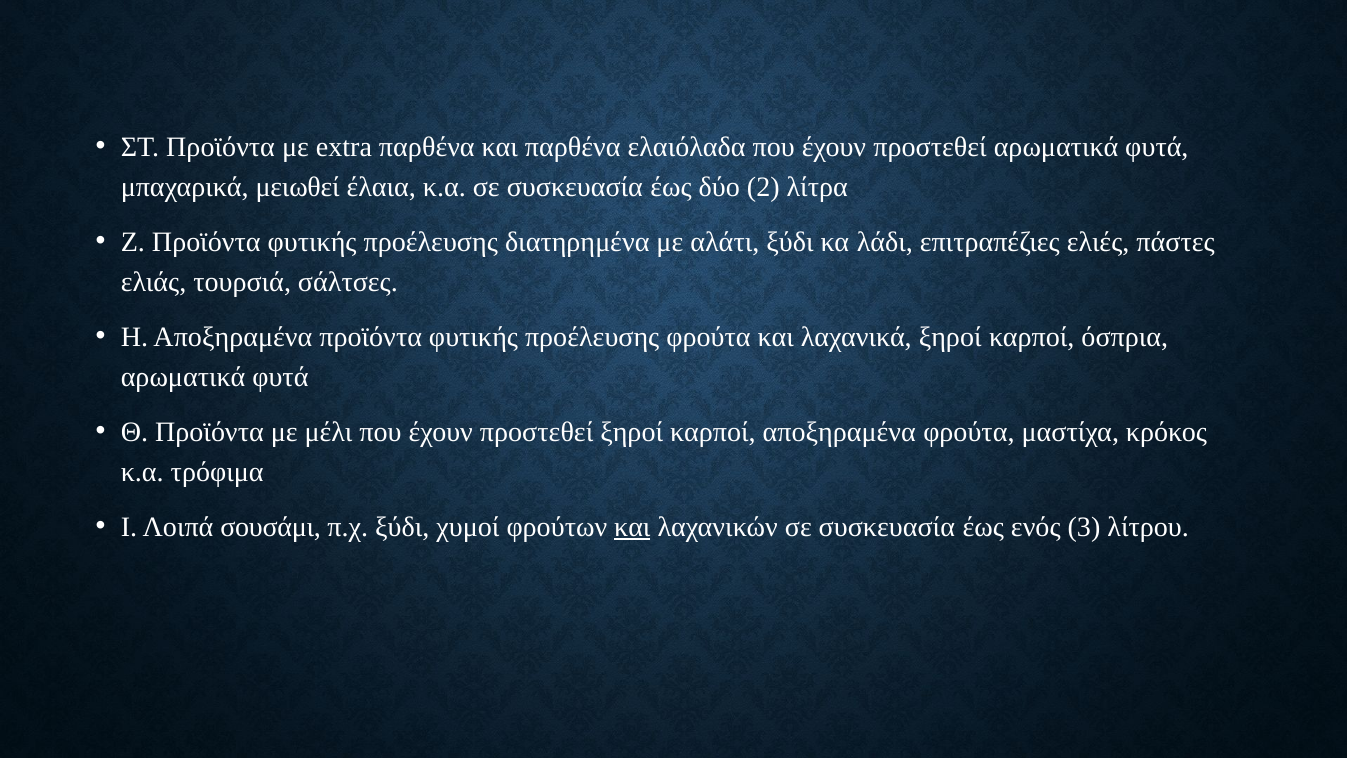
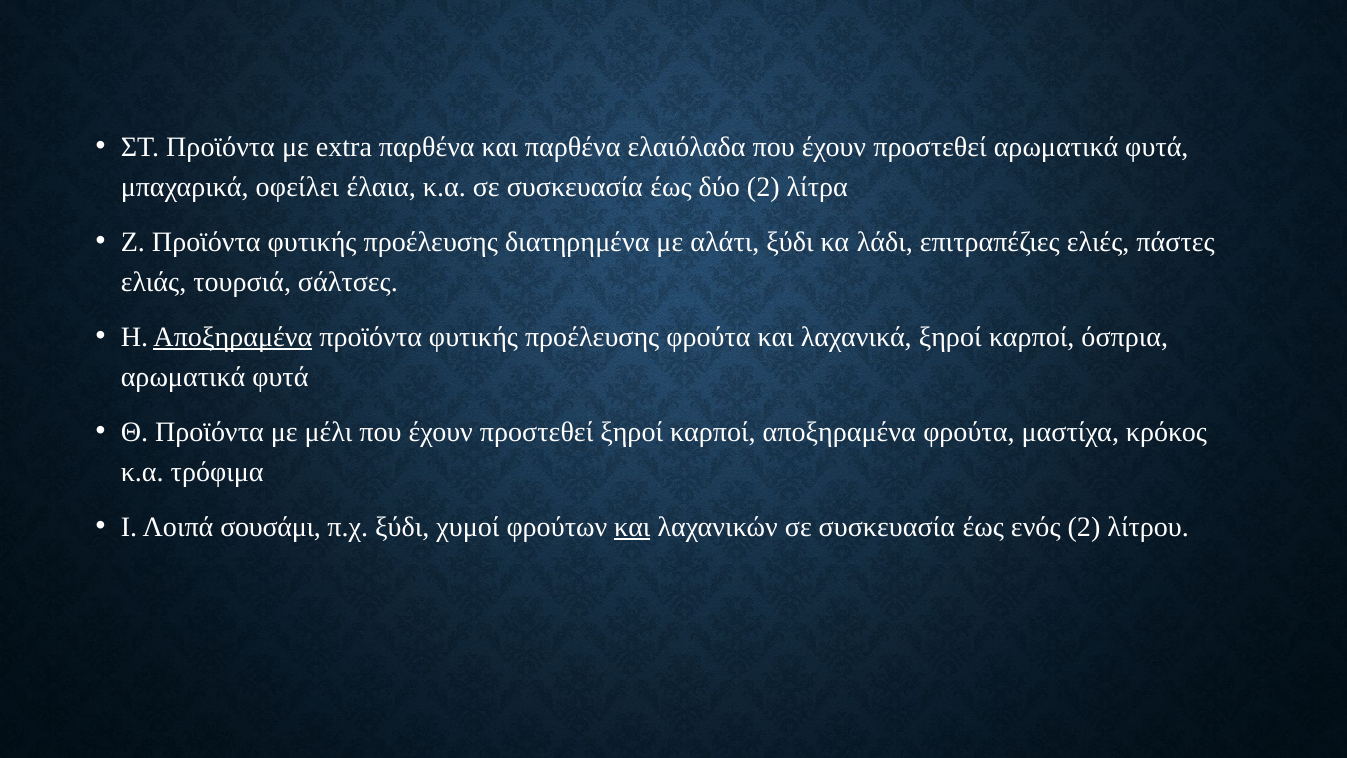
μειωθεί: μειωθεί -> οφείλει (297, 188)
Αποξηραμένα underline: none -> present (233, 337)
ενός 3: 3 -> 2 (1084, 527)
